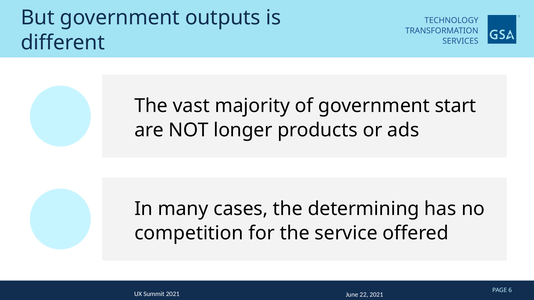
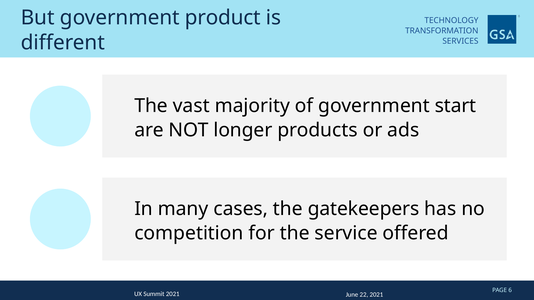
outputs: outputs -> product (223, 18)
determining: determining -> gatekeepers (364, 209)
